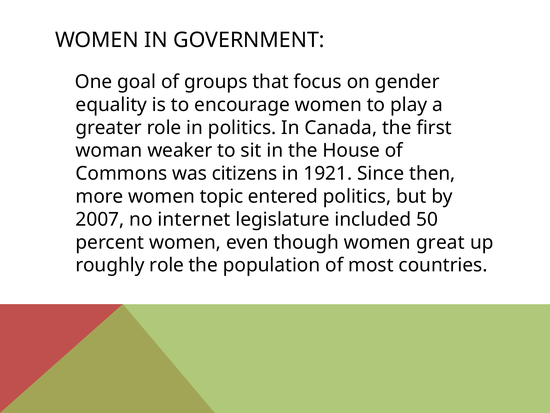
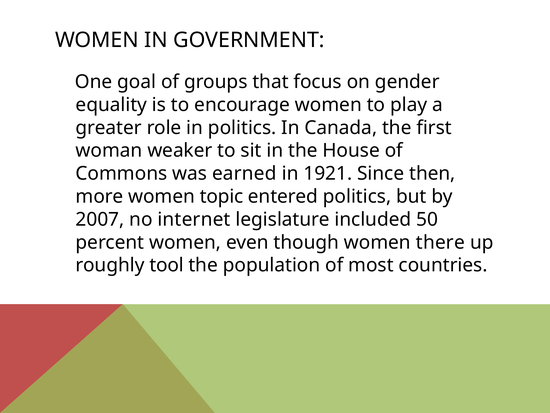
citizens: citizens -> earned (244, 173)
great: great -> there (440, 242)
roughly role: role -> tool (167, 265)
